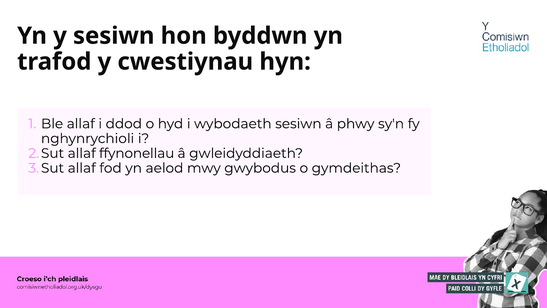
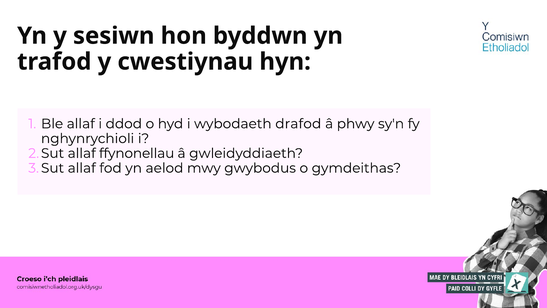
wybodaeth sesiwn: sesiwn -> drafod (298, 124)
